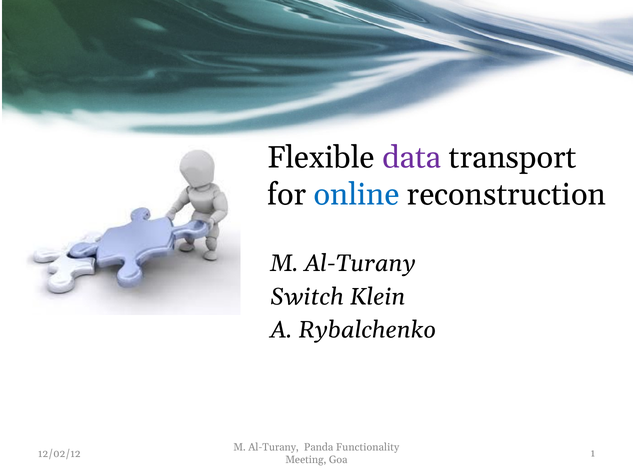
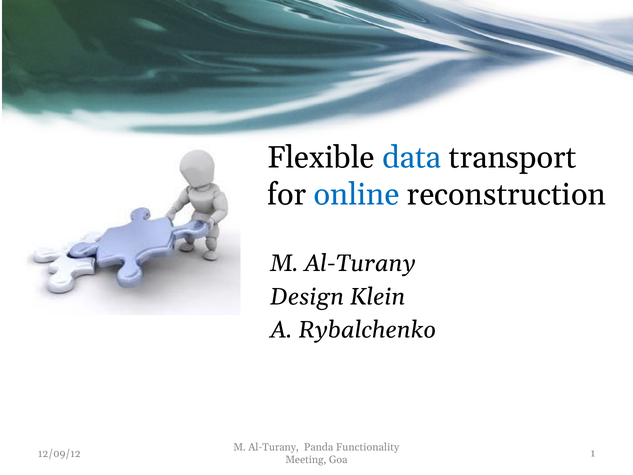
data colour: purple -> blue (412, 158)
Switch: Switch -> Design (307, 297)
12/02/12: 12/02/12 -> 12/09/12 (59, 453)
